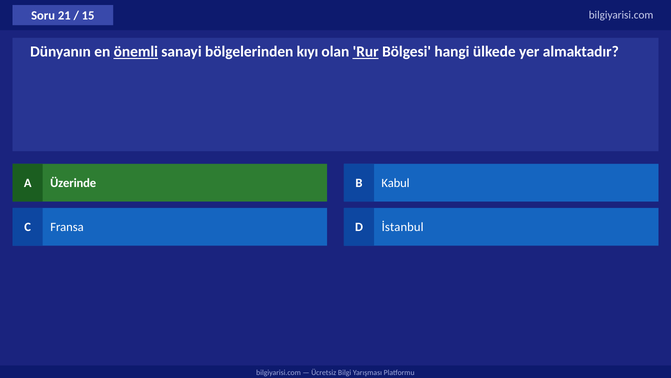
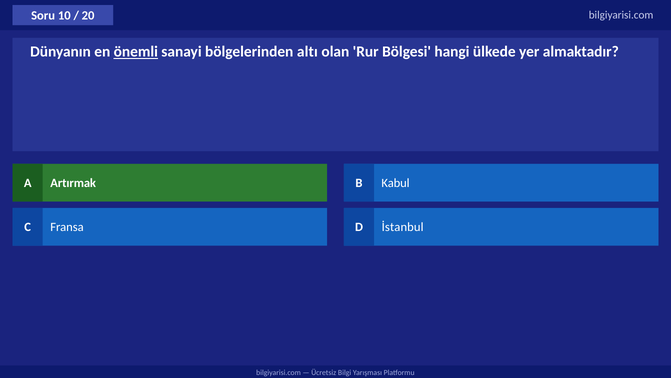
21: 21 -> 10 (64, 15)
15: 15 -> 20 (88, 15)
kıyı: kıyı -> altı (307, 52)
Rur underline: present -> none (366, 52)
Üzerinde: Üzerinde -> Artırmak (73, 183)
